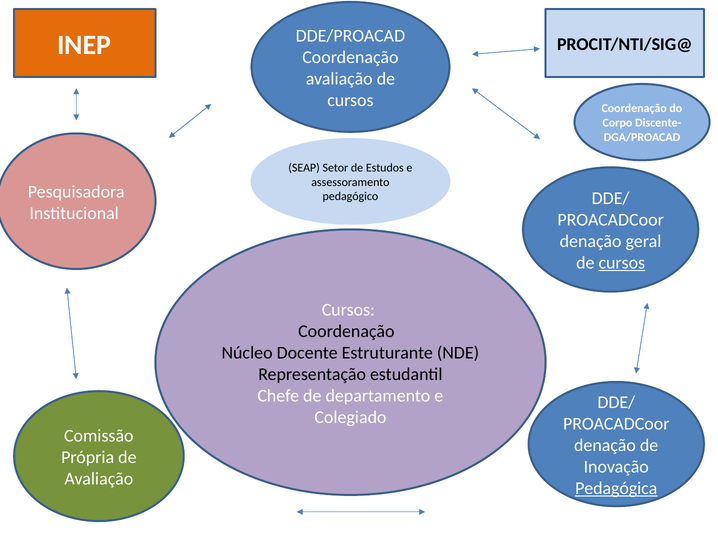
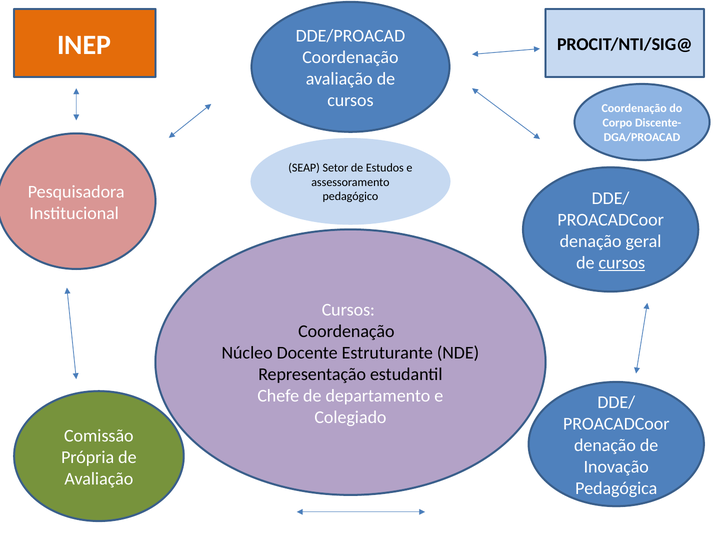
Pedagógica underline: present -> none (616, 489)
